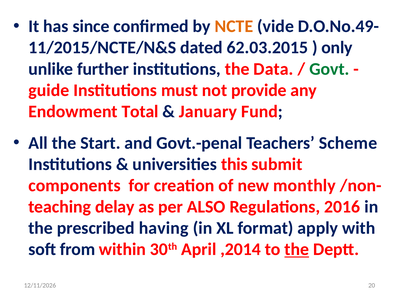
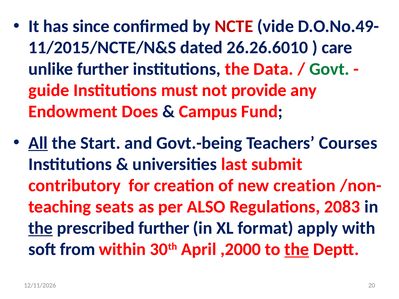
NCTE colour: orange -> red (234, 26)
62.03.2015: 62.03.2015 -> 26.26.6010 (267, 48)
only: only -> care (337, 48)
Total: Total -> Does (140, 112)
January: January -> Campus (208, 112)
All underline: none -> present (38, 143)
Govt.-penal: Govt.-penal -> Govt.-being (199, 143)
Scheme: Scheme -> Courses (348, 143)
this: this -> last (234, 164)
components: components -> contributory (74, 186)
new monthly: monthly -> creation (304, 186)
delay: delay -> seats (115, 207)
2016: 2016 -> 2083 (342, 207)
the underline: none -> present (41, 228)
prescribed having: having -> further (164, 228)
,2014: ,2014 -> ,2000 (241, 250)
